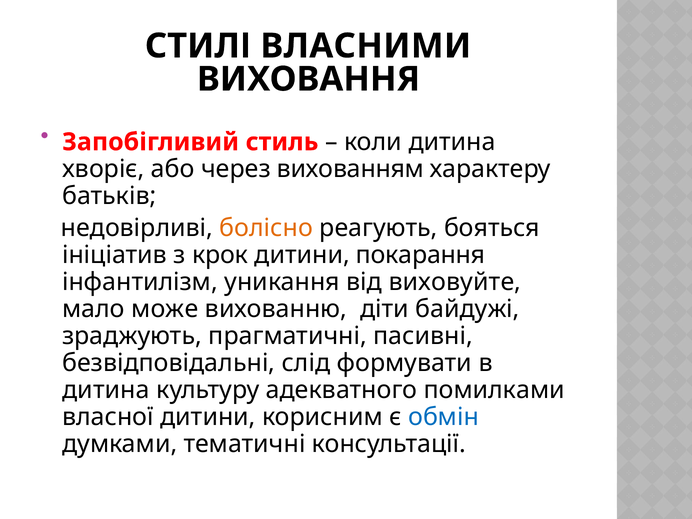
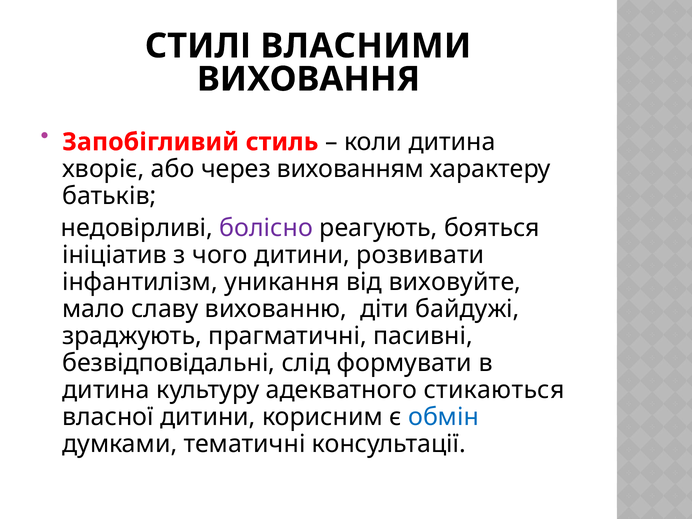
болісно colour: orange -> purple (266, 228)
крок: крок -> чого (220, 255)
покарання: покарання -> розвивати (420, 255)
може: може -> славу (165, 309)
помилками: помилками -> стикаються (494, 390)
